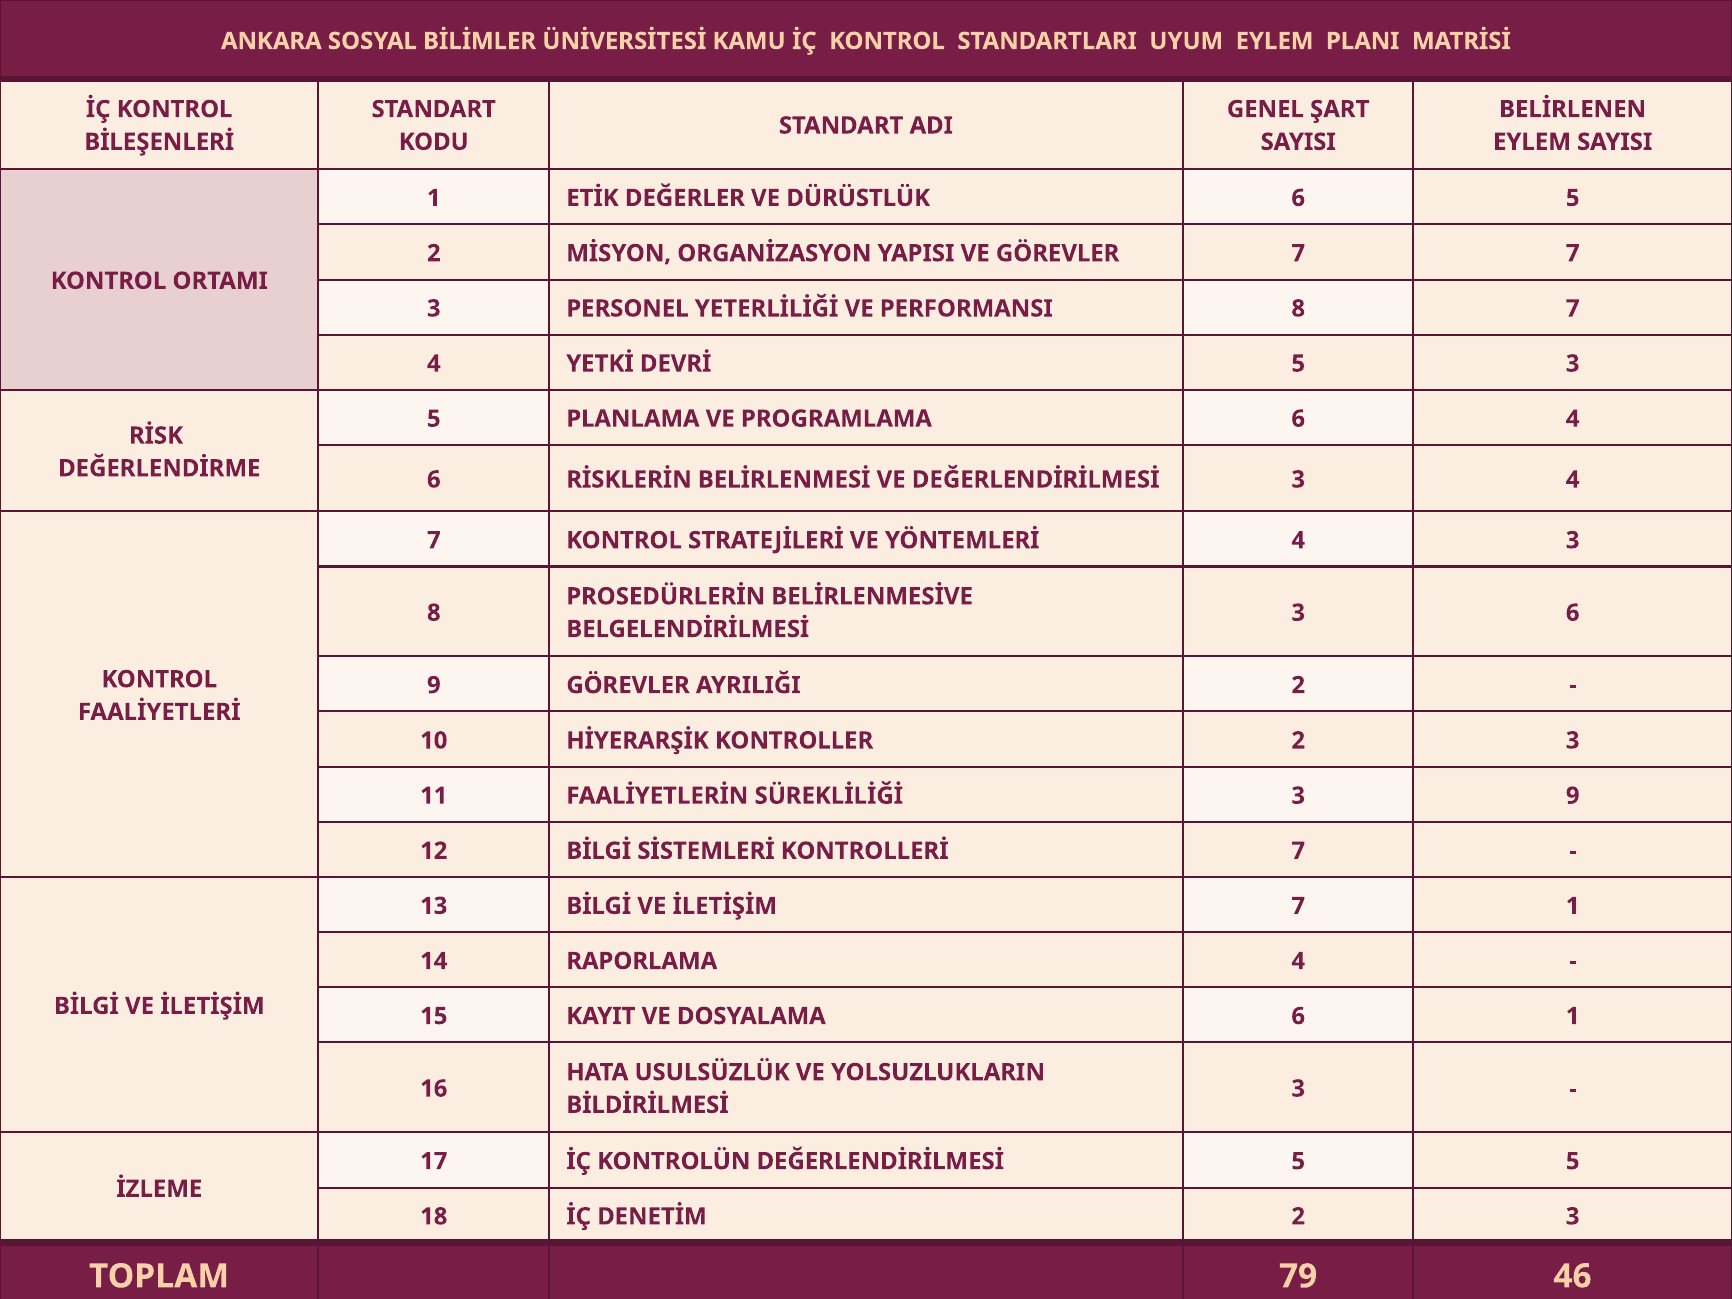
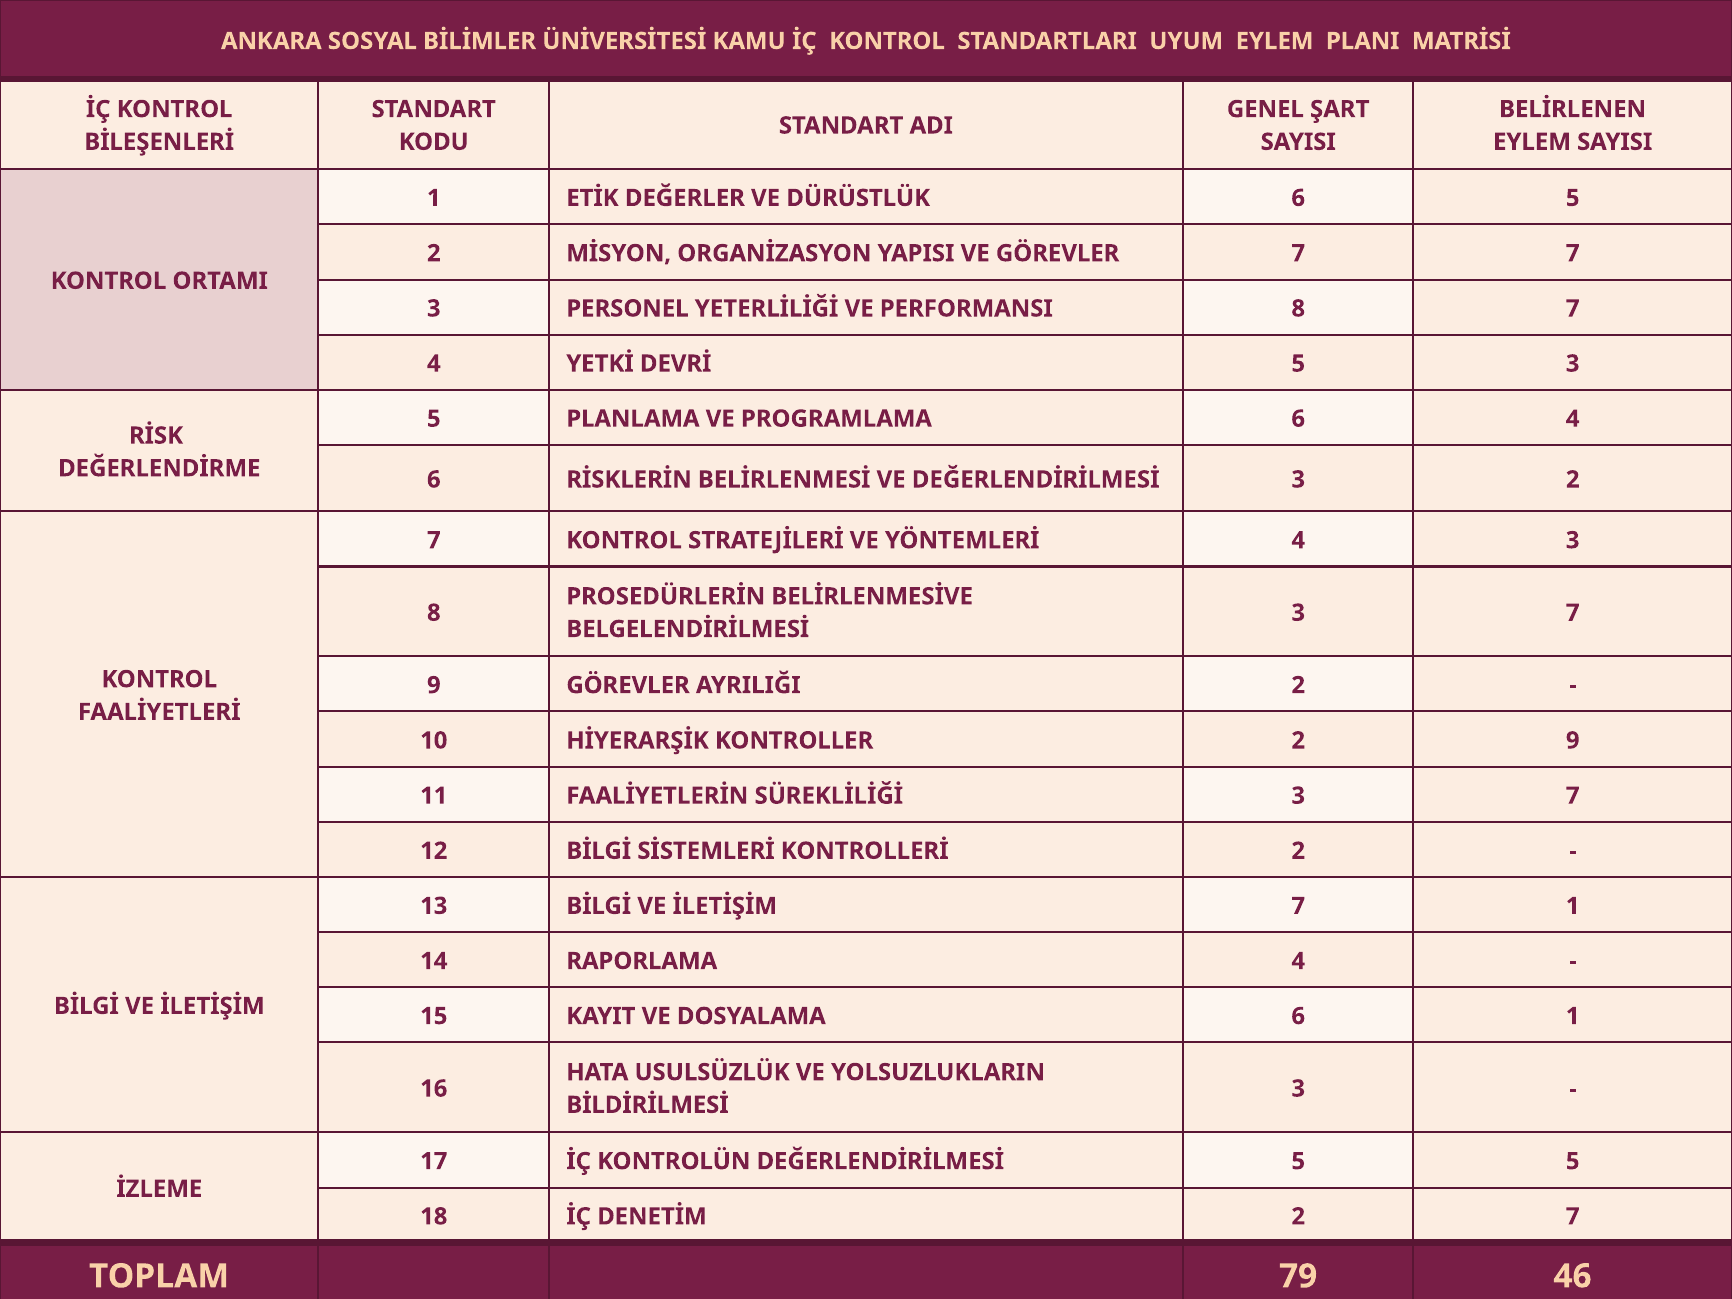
3 4: 4 -> 2 (1573, 480)
6: 6 -> 7 (1573, 613)
KONTROLLER 2 3: 3 -> 9 (1573, 741)
SÜREKLİLİĞİ 3 9: 9 -> 7 (1573, 796)
KONTROLLERİ 7: 7 -> 2 (1298, 851)
DENETİM 2 3: 3 -> 7 (1573, 1217)
